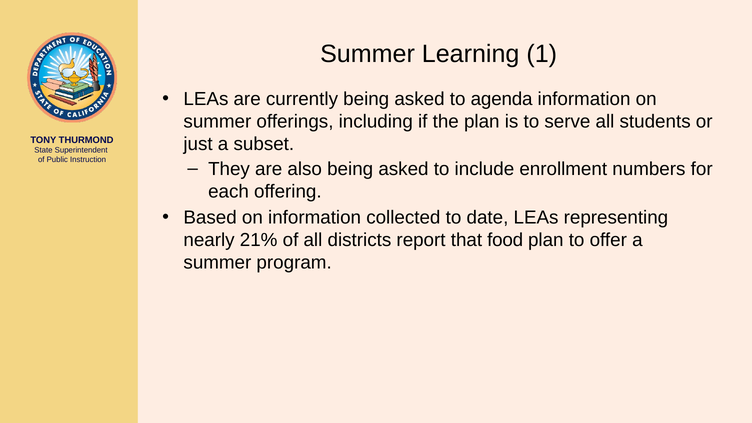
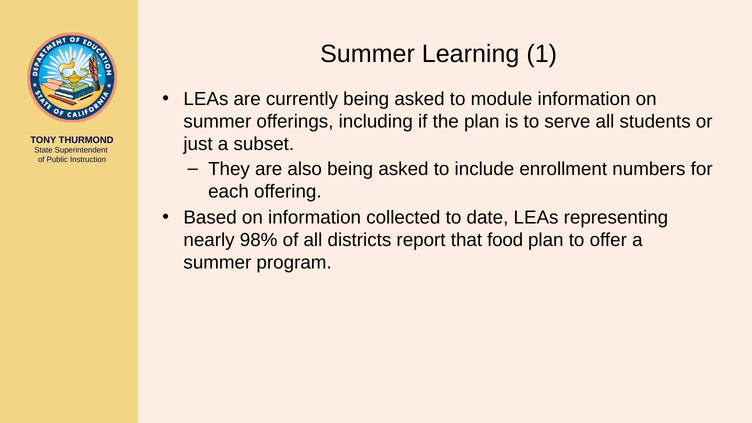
agenda: agenda -> module (502, 99)
21%: 21% -> 98% (259, 240)
